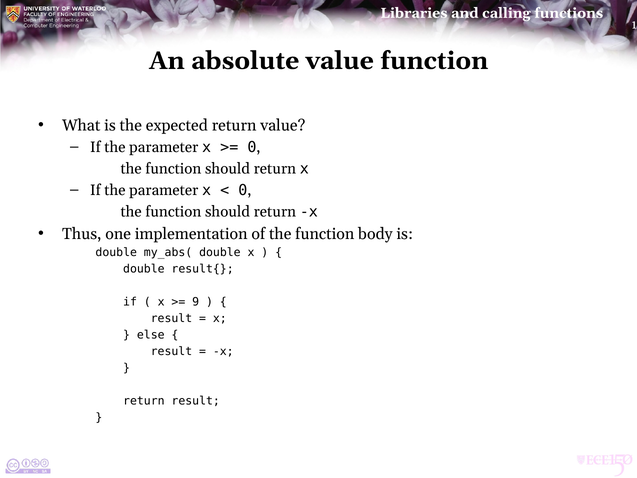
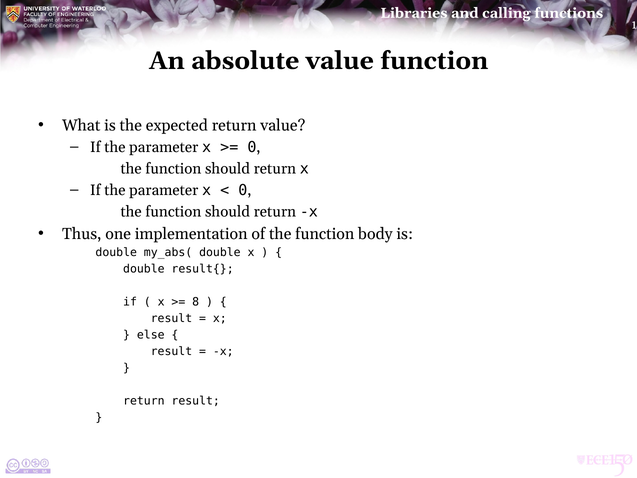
9: 9 -> 8 (196, 302)
